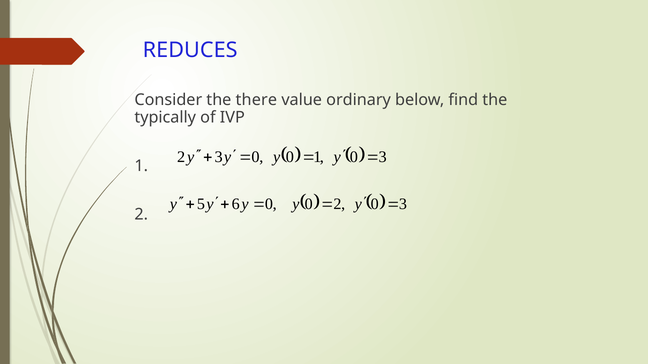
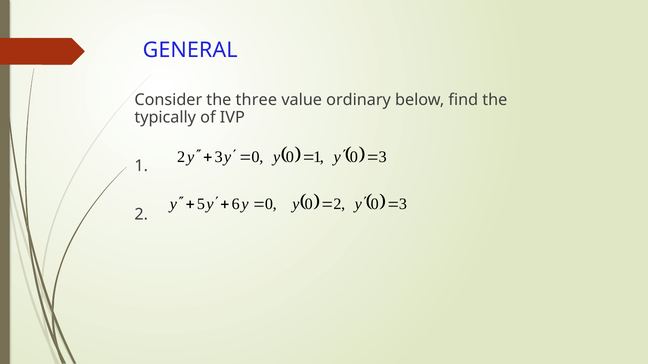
REDUCES: REDUCES -> GENERAL (190, 50)
there: there -> three (256, 100)
